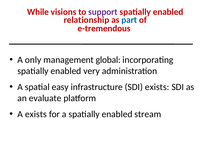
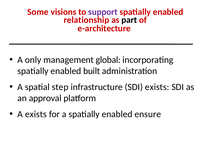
While: While -> Some (38, 12)
part colour: blue -> black (129, 20)
e-tremendous: e-tremendous -> e-architecture (104, 28)
very: very -> built (92, 71)
easy: easy -> step (60, 87)
evaluate: evaluate -> approval (45, 98)
stream: stream -> ensure (148, 114)
